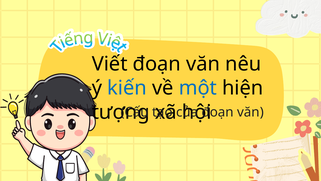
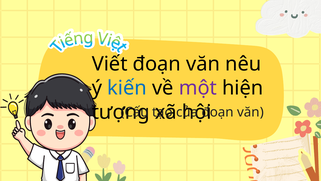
một colour: blue -> purple (198, 88)
